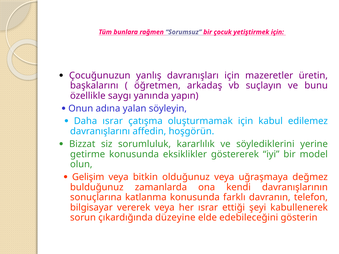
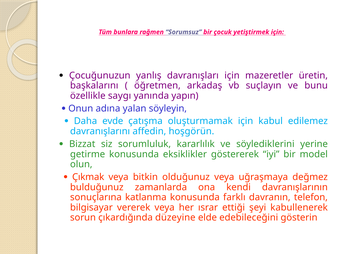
Daha ısrar: ısrar -> evde (113, 121)
Gelişim: Gelişim -> Çıkmak (88, 177)
